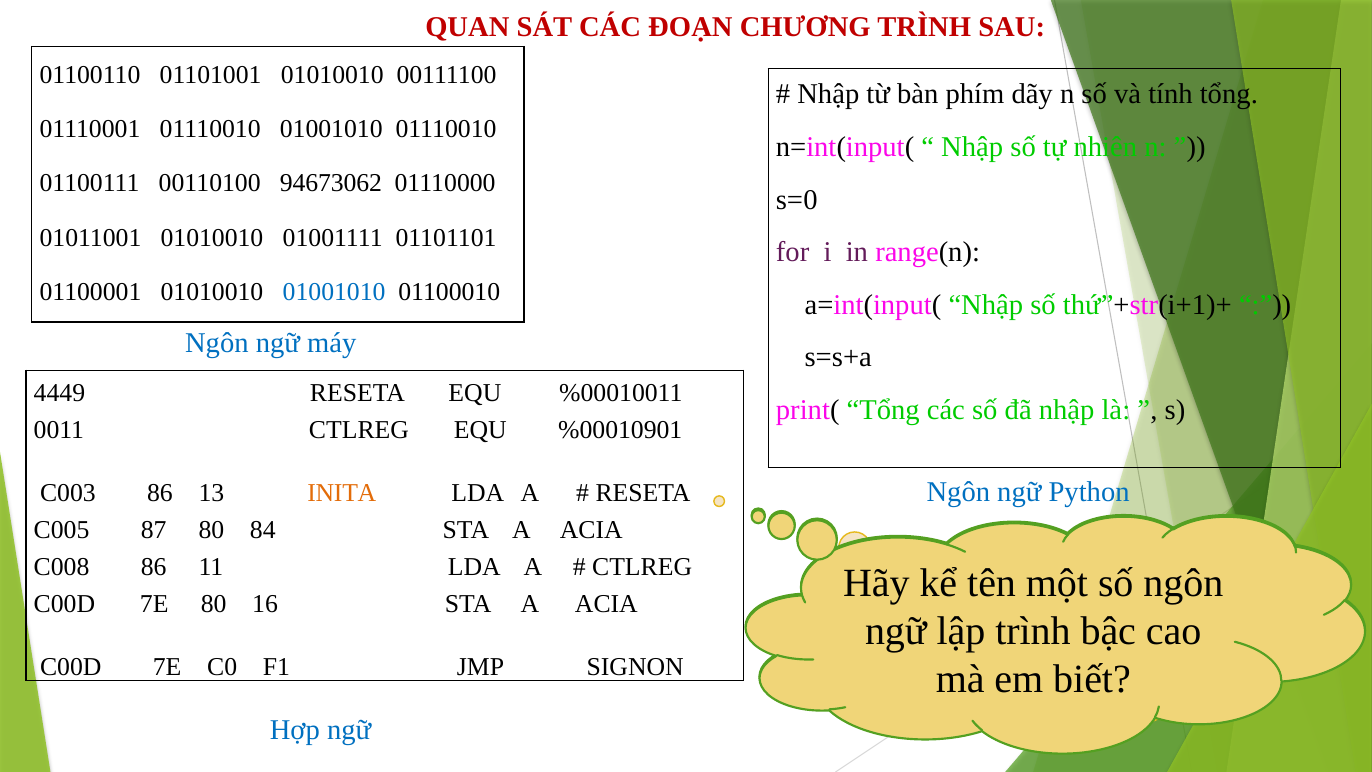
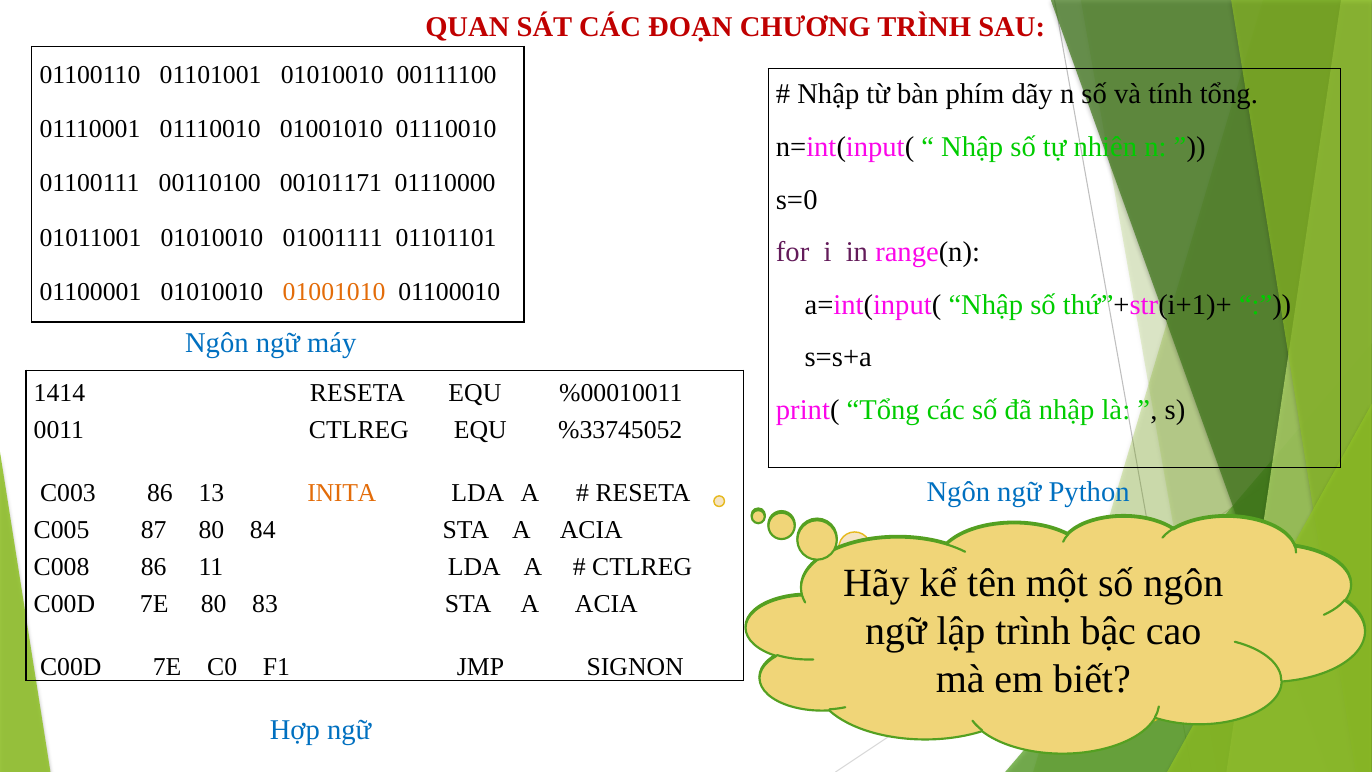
94673062: 94673062 -> 00101171 (331, 183)
01001010 colour: blue -> orange (334, 292)
4449: 4449 -> 1414 (59, 393)
%00010901: %00010901 -> %33745052 (620, 430)
16: 16 -> 83 (265, 604)
